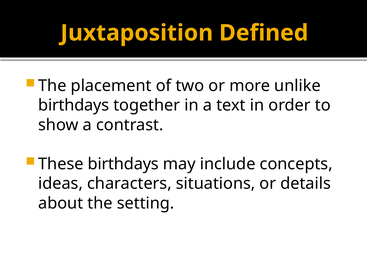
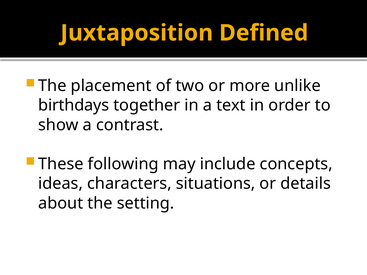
These birthdays: birthdays -> following (123, 164)
